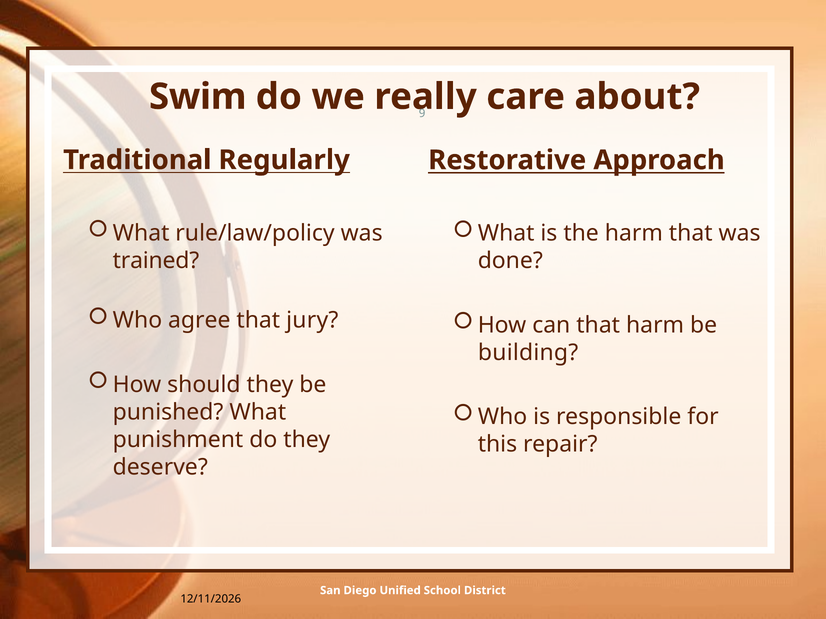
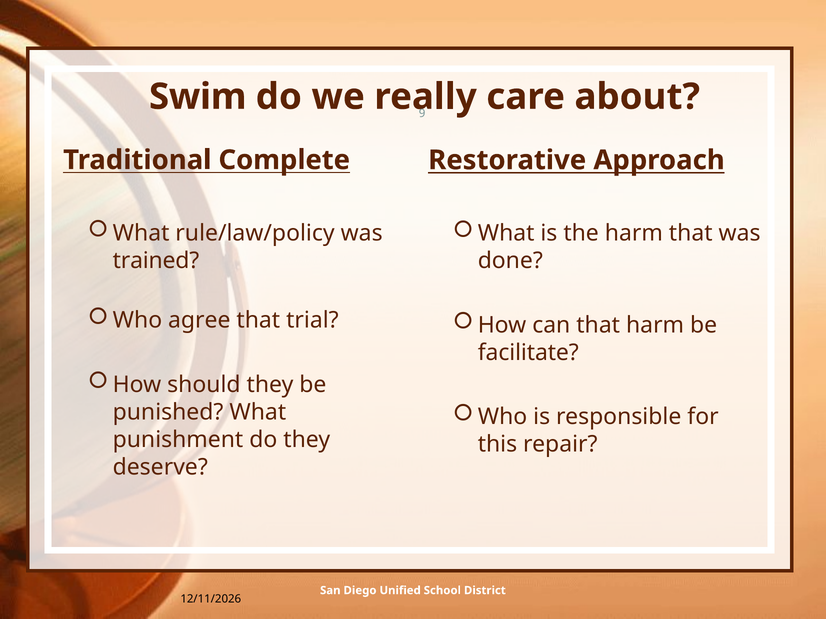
Regularly: Regularly -> Complete (284, 160)
jury: jury -> trial (312, 321)
building: building -> facilitate (528, 353)
